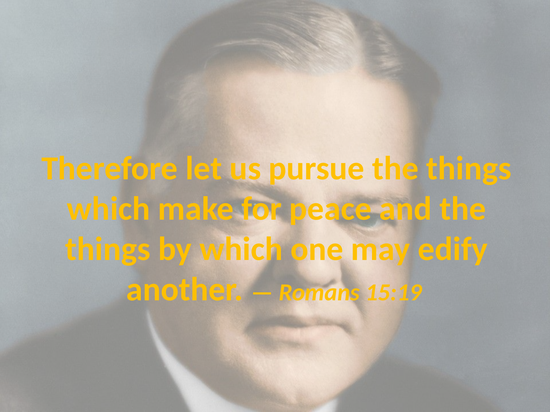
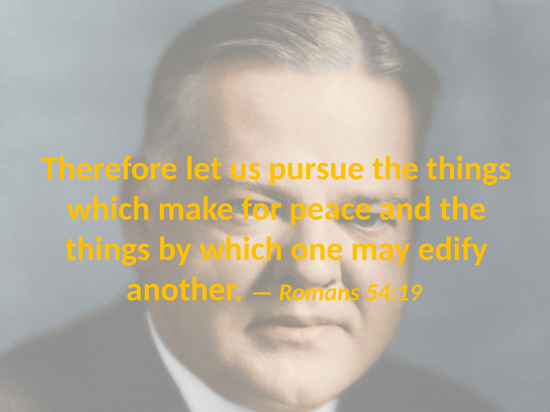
15:19: 15:19 -> 54:19 (394, 293)
